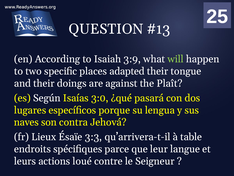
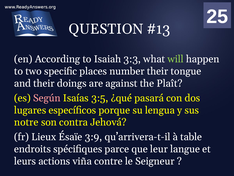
3:9: 3:9 -> 3:3 (132, 59)
adapted: adapted -> number (127, 71)
Según colour: white -> pink (47, 98)
3:0: 3:0 -> 3:5 (100, 98)
naves: naves -> notre (26, 122)
3:3: 3:3 -> 3:9 (93, 137)
loué: loué -> viña (82, 161)
